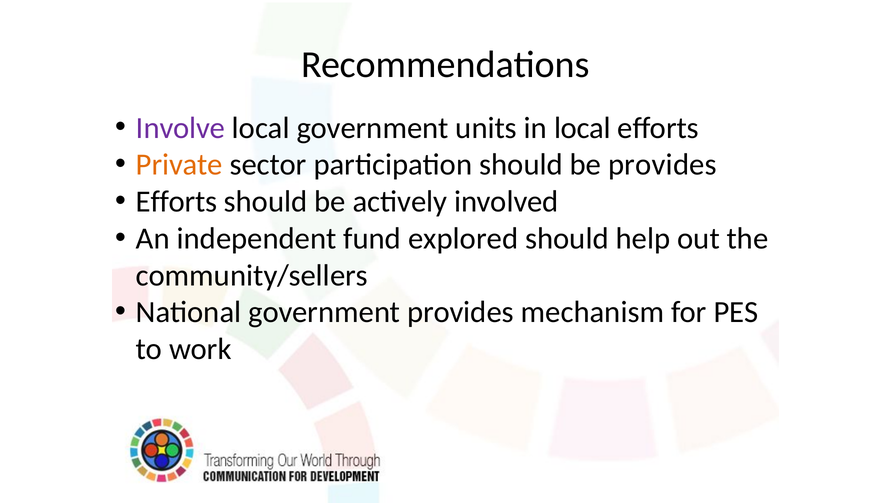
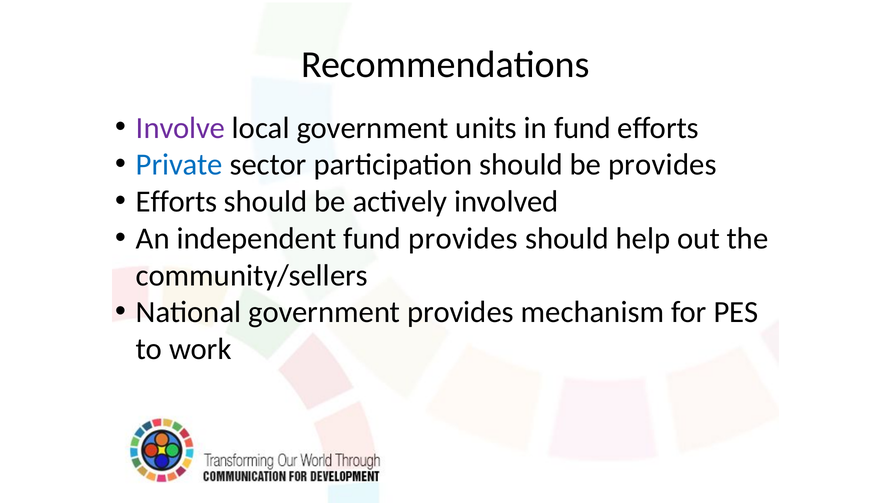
in local: local -> fund (582, 128)
Private colour: orange -> blue (179, 165)
fund explored: explored -> provides (463, 239)
